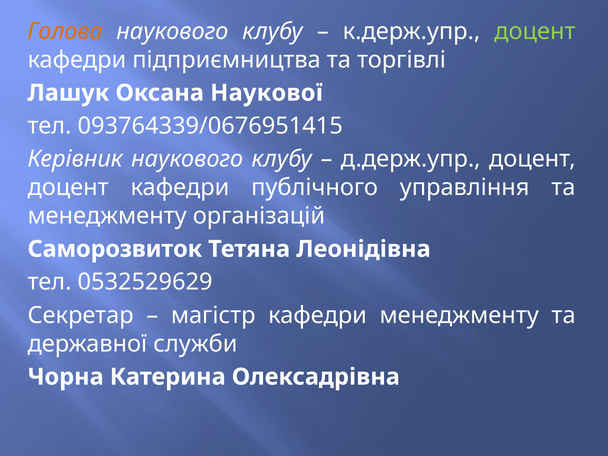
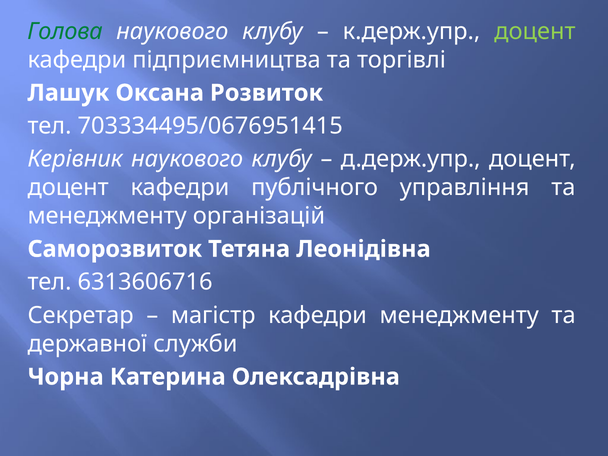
Голова colour: orange -> green (65, 31)
Наукової: Наукової -> Розвиток (267, 93)
093764339/0676951415: 093764339/0676951415 -> 703334495/0676951415 (210, 126)
0532529629: 0532529629 -> 6313606716 (145, 282)
